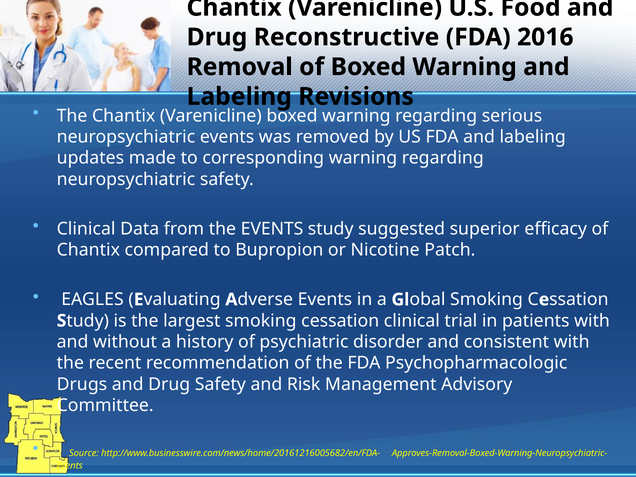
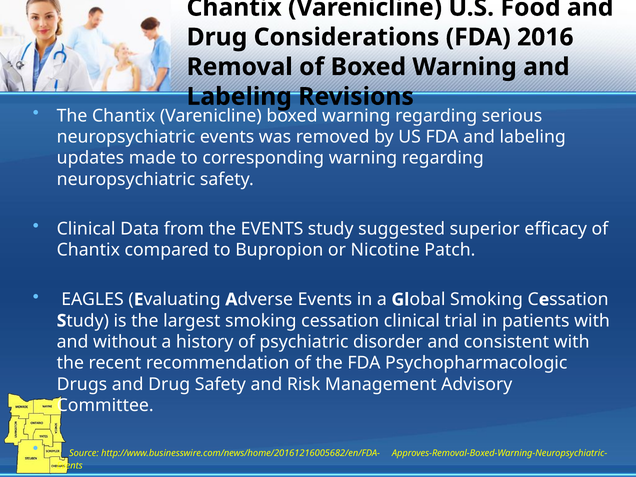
Reconstructive: Reconstructive -> Considerations (347, 37)
